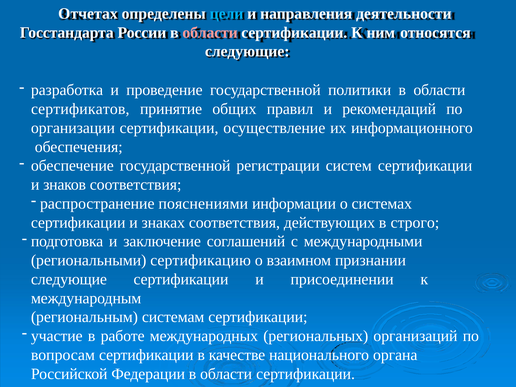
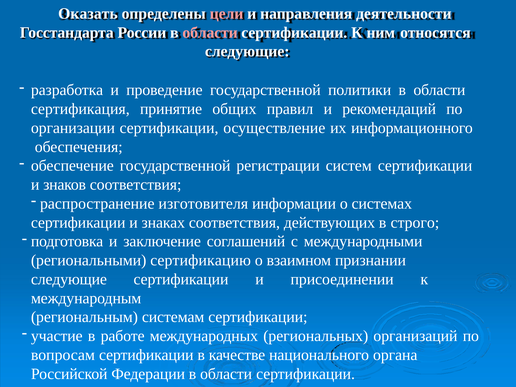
Отчетах: Отчетах -> Оказать (88, 14)
цели colour: light blue -> pink (227, 14)
сертификатов: сертификатов -> сертификация (80, 109)
пояснениями: пояснениями -> изготовителя (203, 204)
